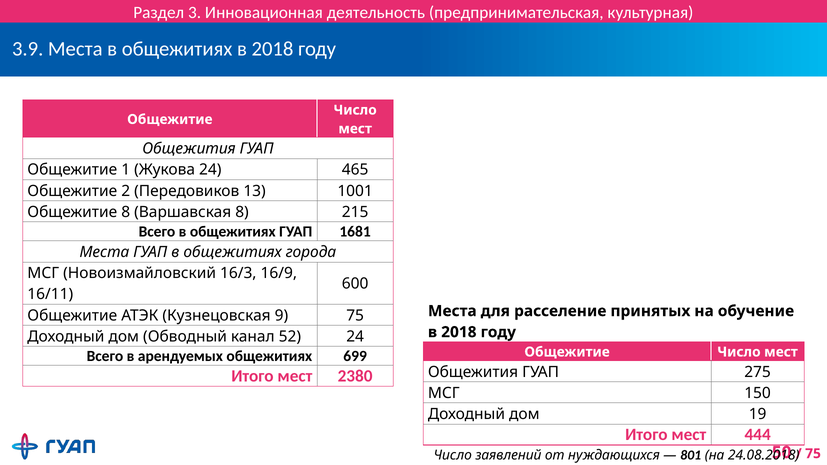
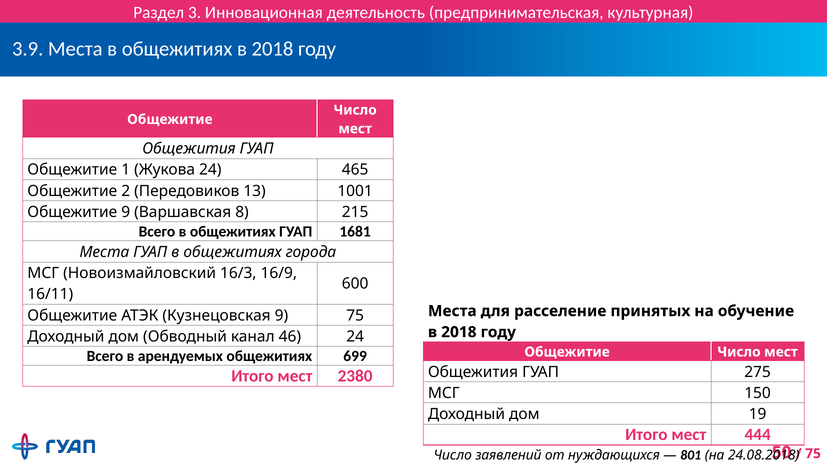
Общежитие 8: 8 -> 9 (126, 212)
52: 52 -> 46 (290, 337)
